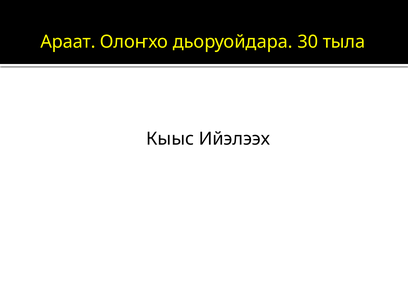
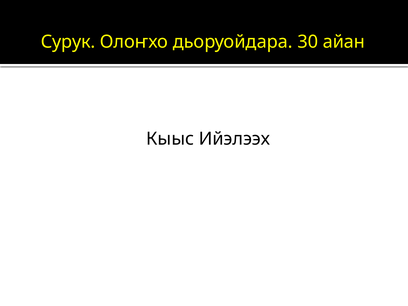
Араат: Араат -> Сурук (68, 42)
тыла: тыла -> айан (344, 42)
